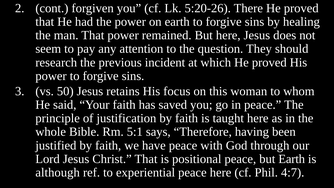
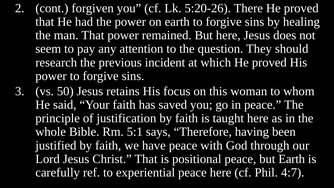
although: although -> carefully (58, 172)
